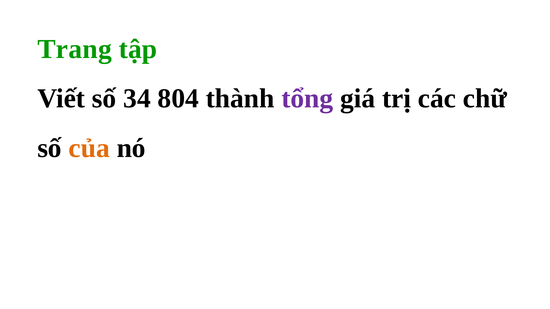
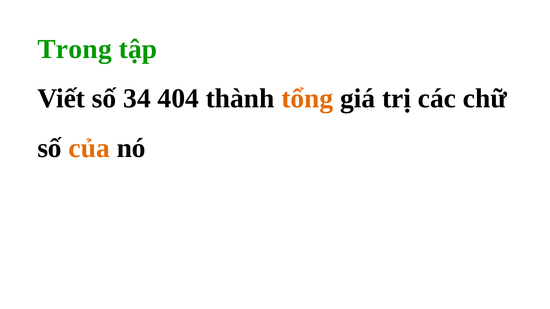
Trang: Trang -> Trong (75, 49)
804: 804 -> 404 (178, 99)
tổng colour: purple -> orange (307, 99)
